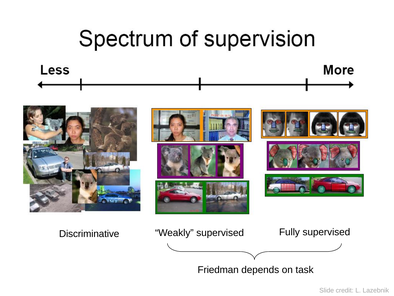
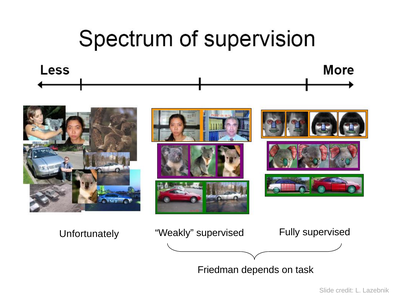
Discriminative: Discriminative -> Unfortunately (89, 233)
